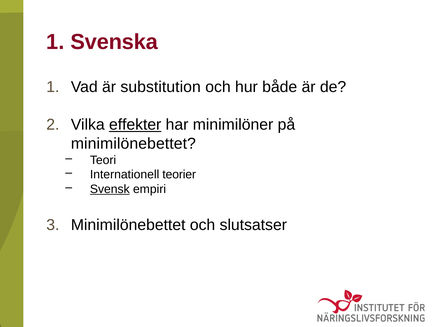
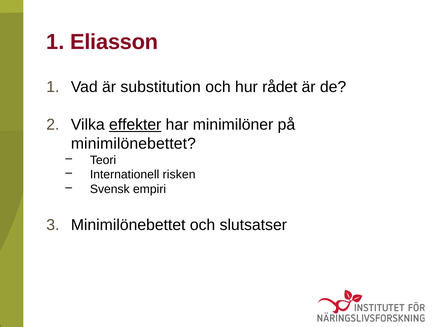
Svenska: Svenska -> Eliasson (114, 42)
både: både -> rådet (280, 87)
teorier: teorier -> risken (179, 175)
Svensk underline: present -> none (110, 189)
